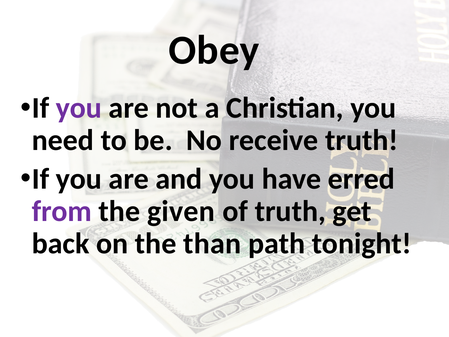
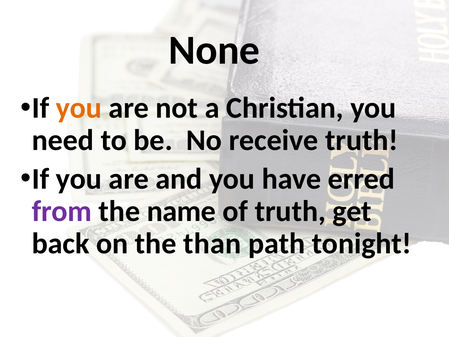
Obey: Obey -> None (214, 50)
you colour: purple -> orange (79, 108)
given: given -> name (181, 211)
